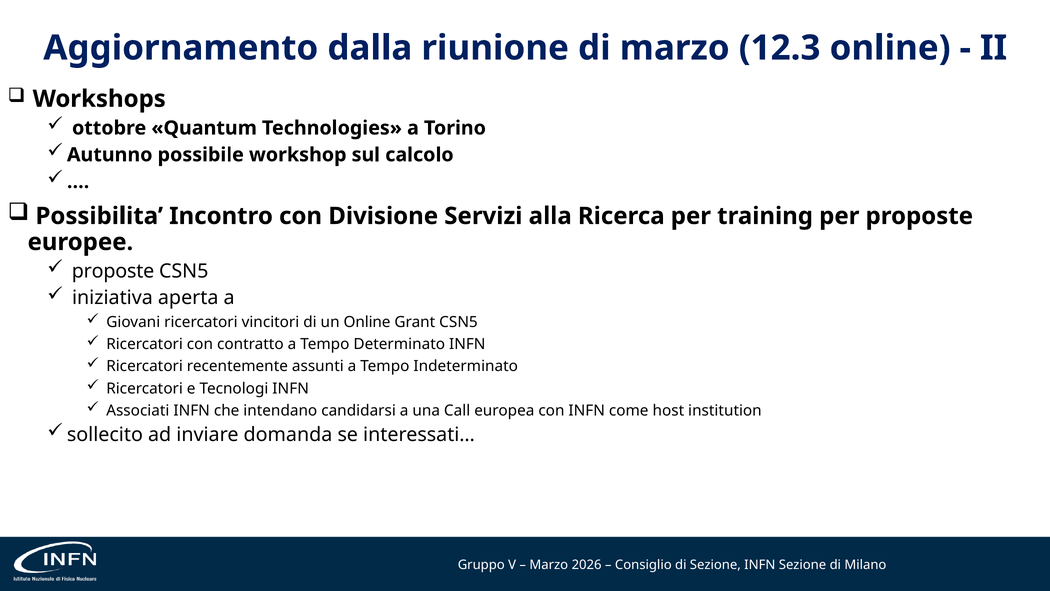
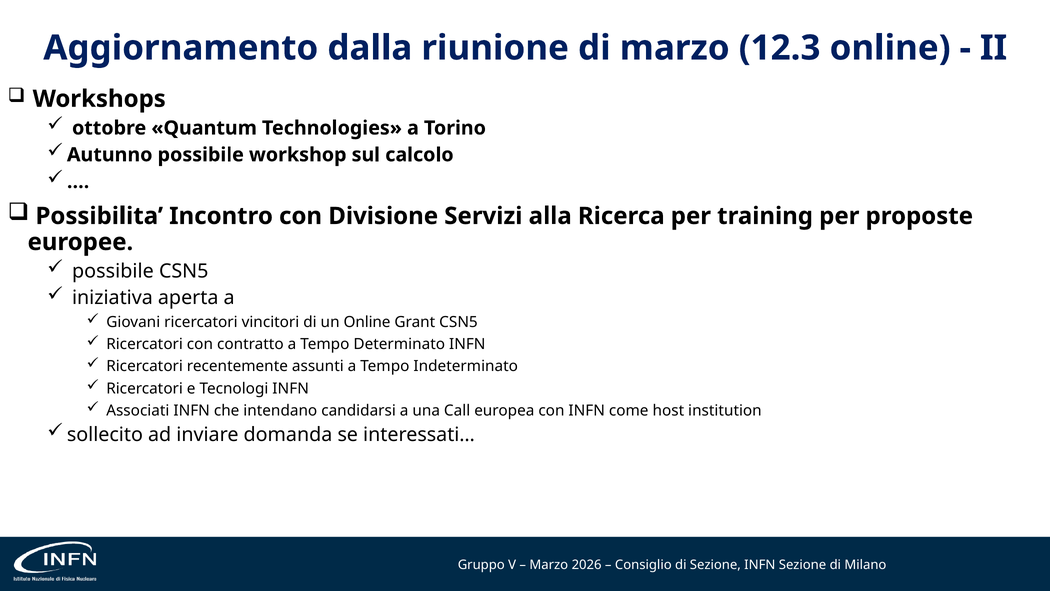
proposte: proposte -> possibile (113, 271)
